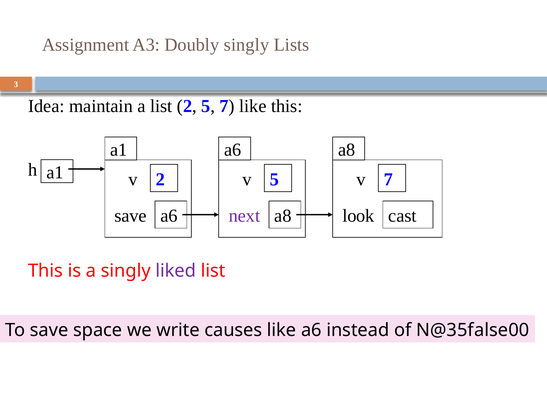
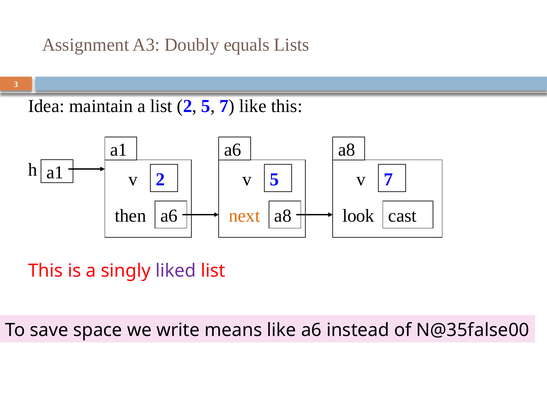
Doubly singly: singly -> equals (247, 45)
save: save -> then (130, 215)
next colour: purple -> orange (244, 215)
causes: causes -> means (233, 329)
